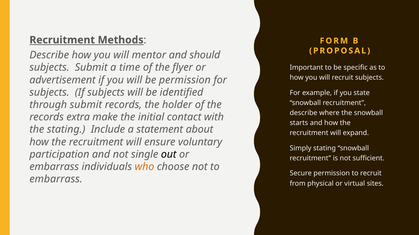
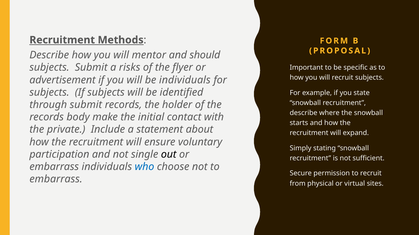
time: time -> risks (130, 68)
be permission: permission -> individuals (185, 80)
extra: extra -> body (78, 117)
the stating: stating -> private (66, 130)
who colour: orange -> blue (145, 167)
